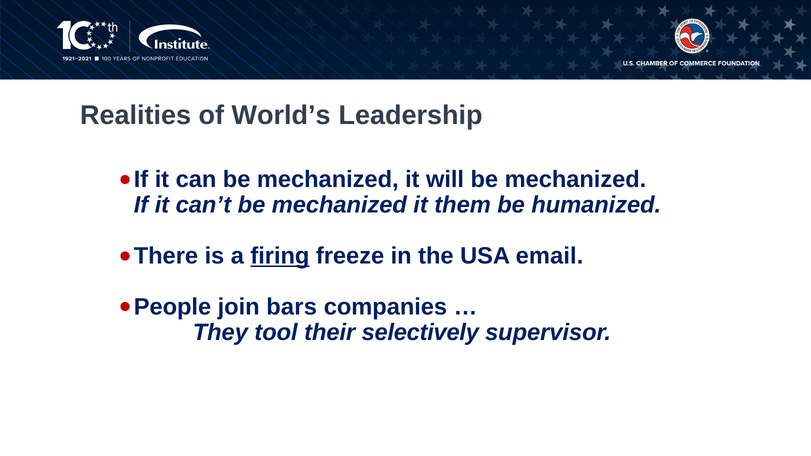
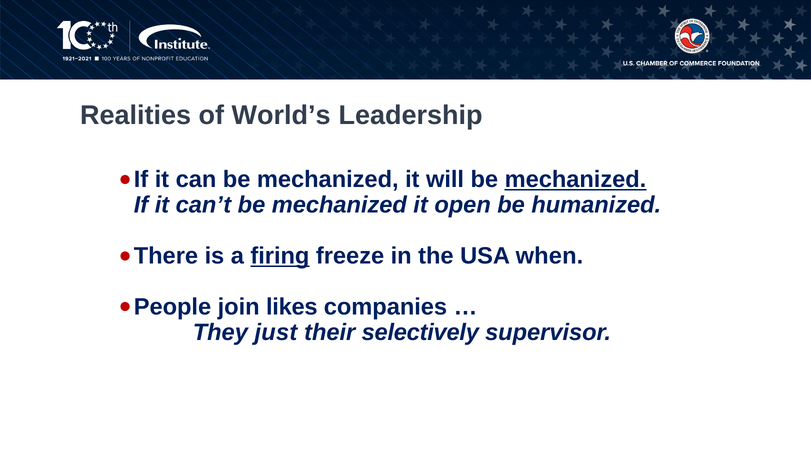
mechanized underline: none -> present (575, 180)
them: them -> open (463, 205)
email: email -> when (549, 256)
bars: bars -> likes (292, 307)
tool: tool -> just (276, 333)
